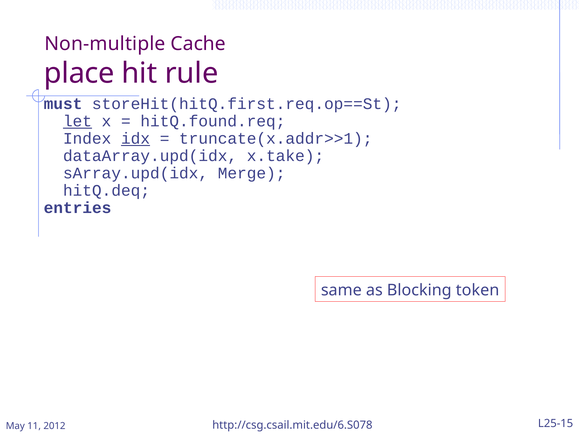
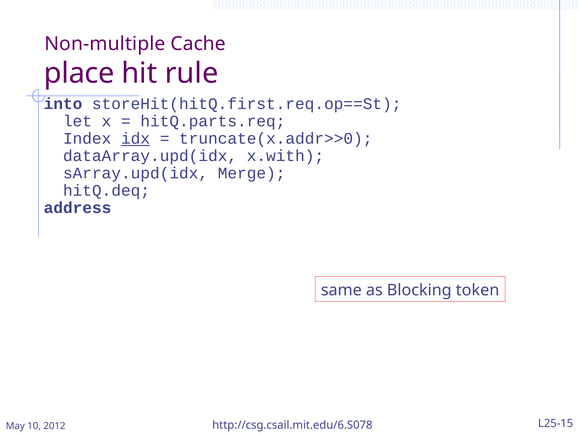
must: must -> into (63, 104)
let underline: present -> none (77, 121)
hitQ.found.req: hitQ.found.req -> hitQ.parts.req (213, 121)
truncate(x.addr>>1: truncate(x.addr>>1 -> truncate(x.addr>>0 (276, 139)
x.take: x.take -> x.with (285, 156)
entries: entries -> address (78, 208)
11: 11 -> 10 (34, 426)
